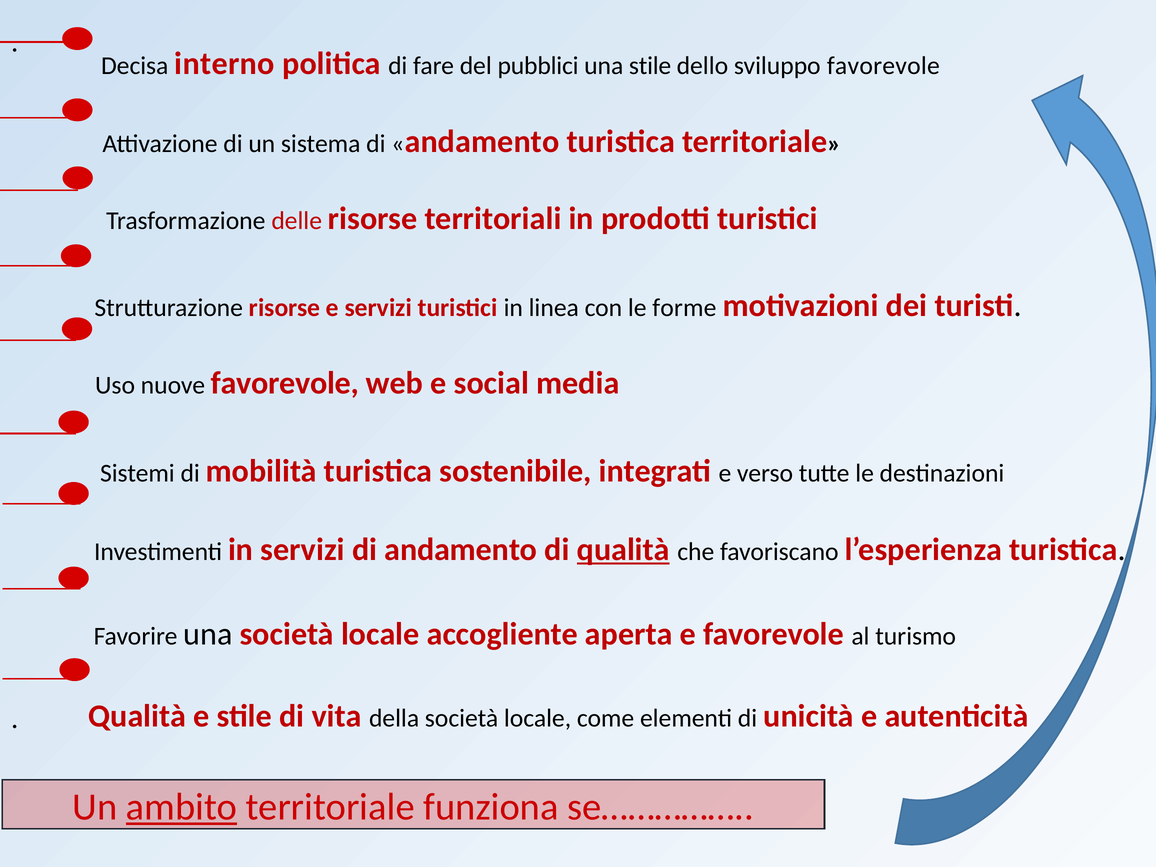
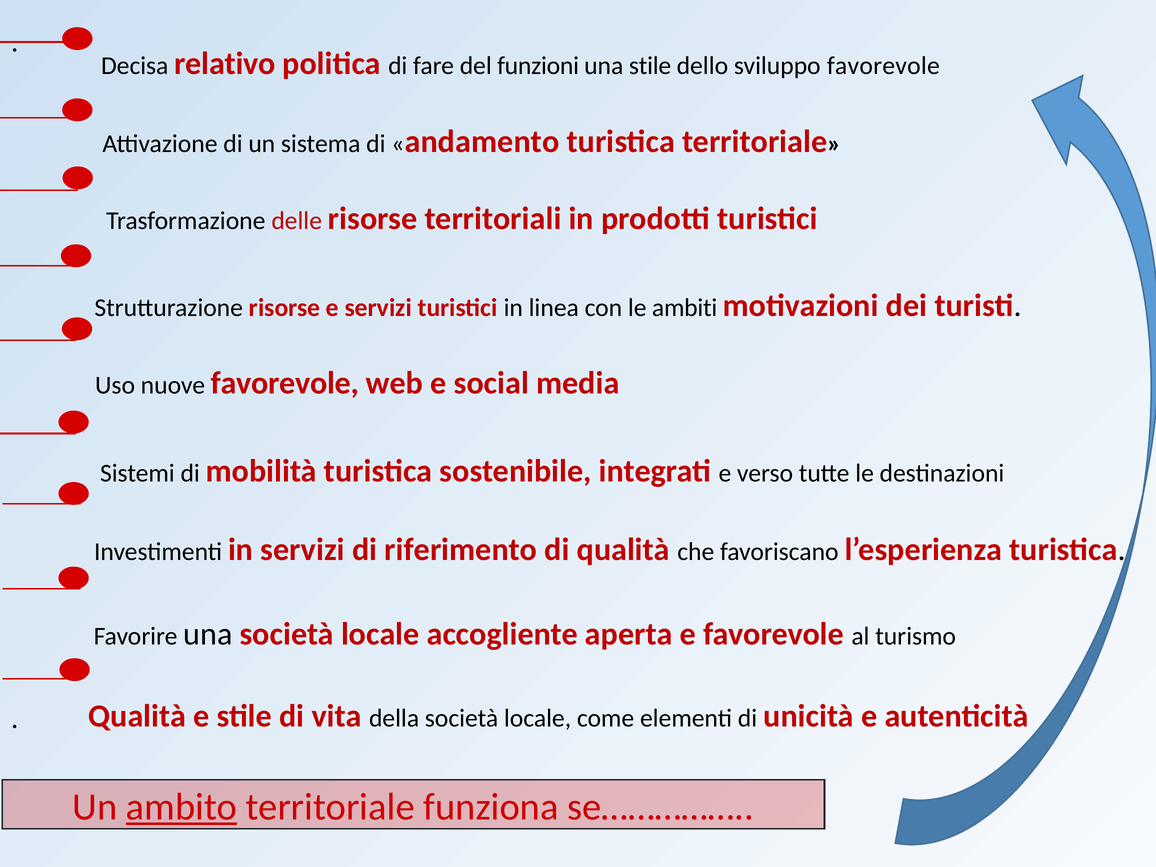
interno: interno -> relativo (225, 63)
pubblici: pubblici -> funzioni (538, 66)
forme: forme -> ambiti (685, 308)
di andamento: andamento -> riferimento (461, 550)
qualità underline: present -> none (623, 550)
